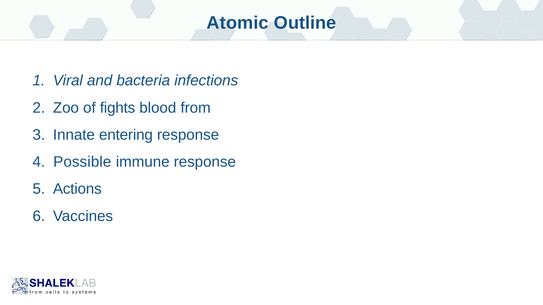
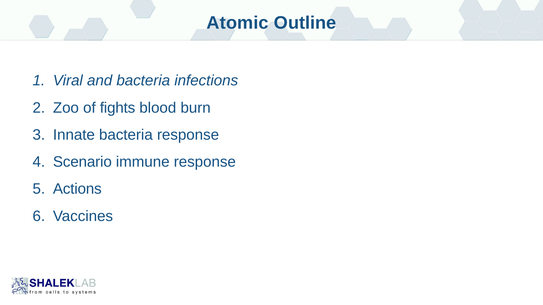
from: from -> burn (196, 108)
Innate entering: entering -> bacteria (126, 135)
Possible: Possible -> Scenario (82, 162)
